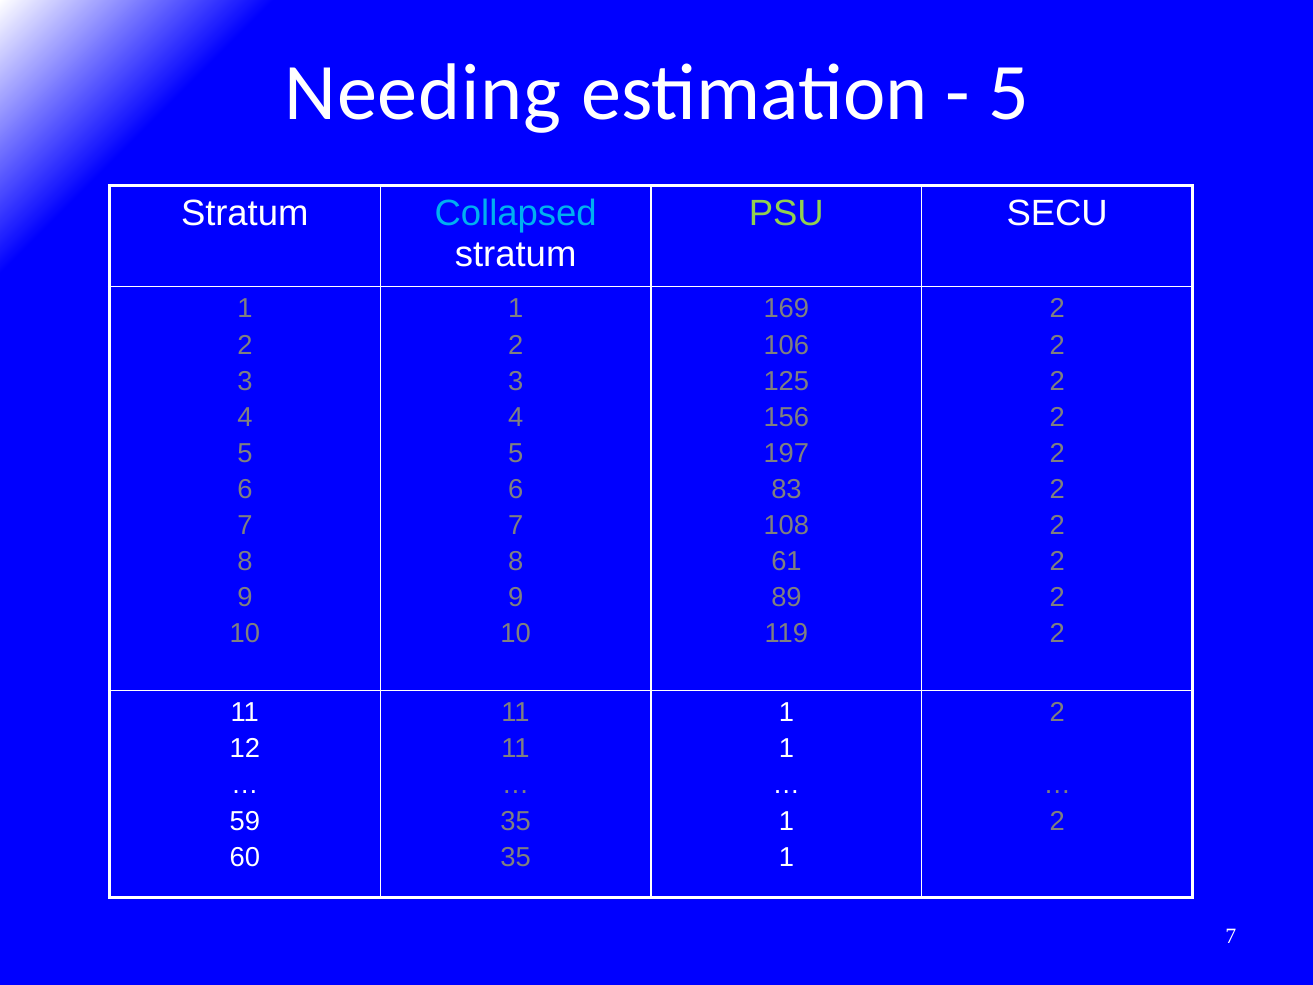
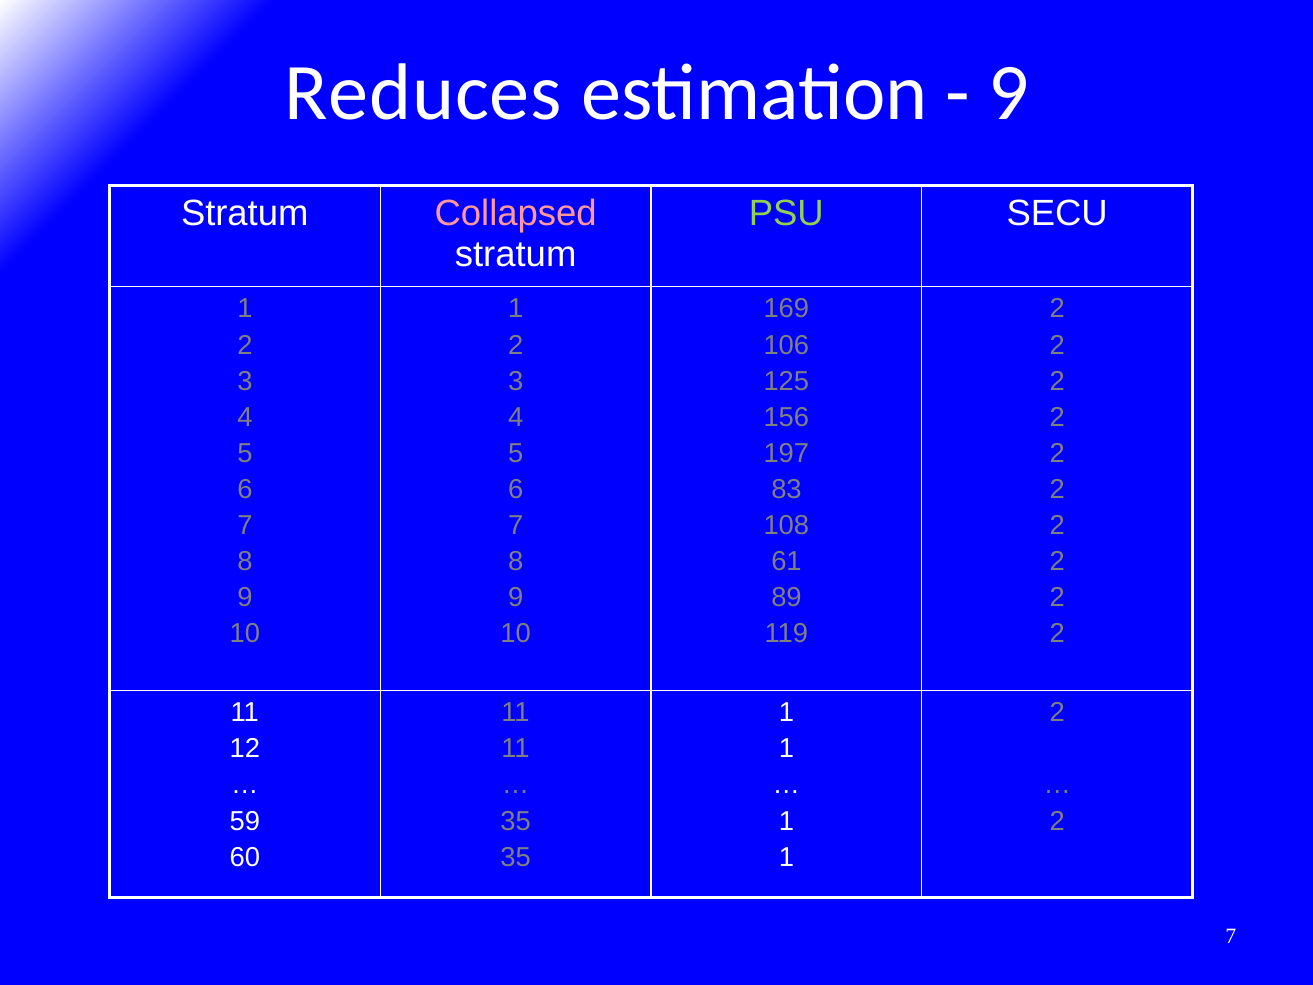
Needing: Needing -> Reduces (423, 93)
5: 5 -> 9 (1009, 93)
Collapsed colour: light blue -> pink (516, 213)
